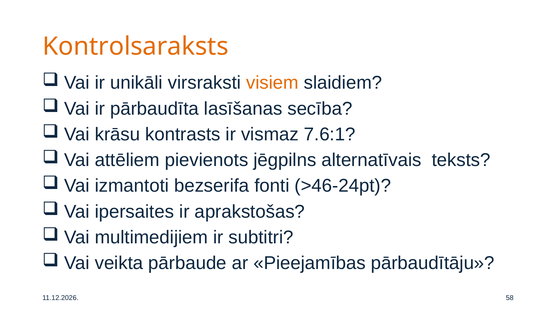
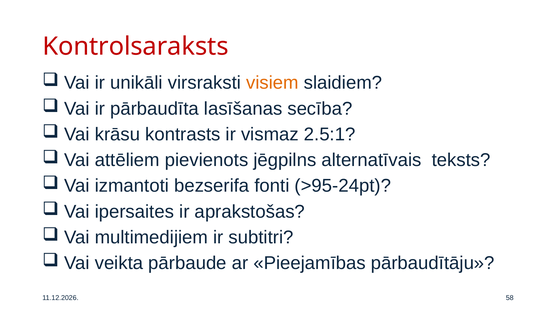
Kontrolsaraksts colour: orange -> red (135, 47)
7.6:1: 7.6:1 -> 2.5:1 (330, 135)
>46-24pt: >46-24pt -> >95-24pt (343, 186)
